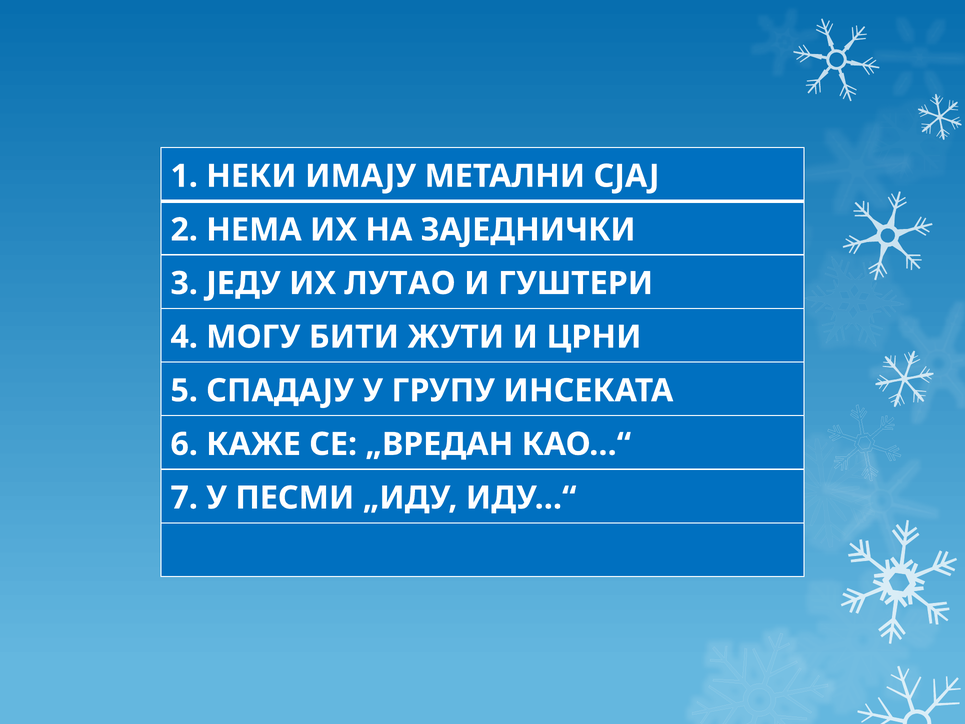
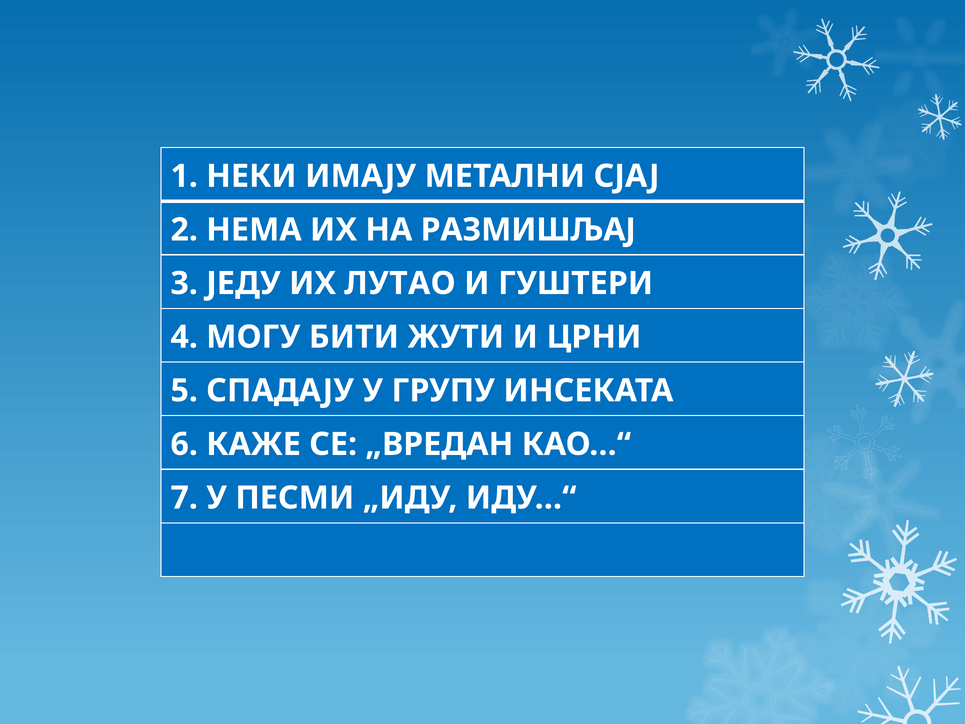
ЗАЈЕДНИЧКИ: ЗАЈЕДНИЧКИ -> РАЗМИШЉАЈ (528, 230)
